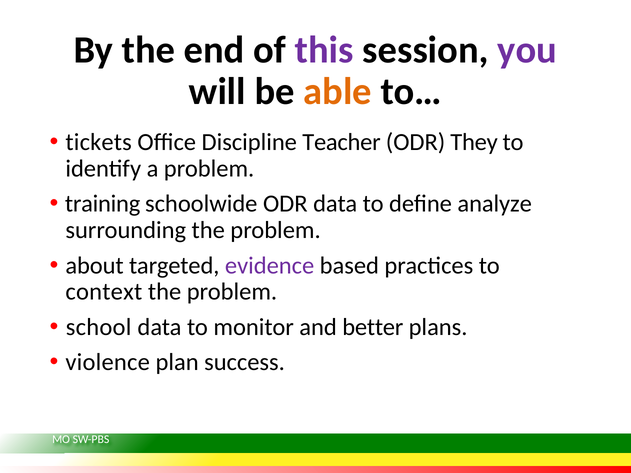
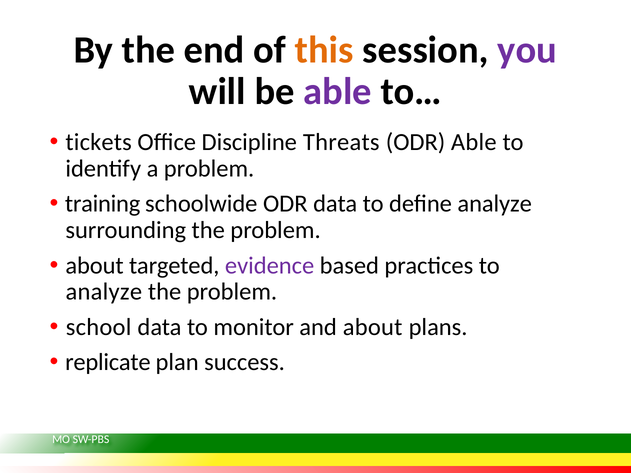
this colour: purple -> orange (324, 50)
able colour: orange -> purple (338, 92)
Teacher: Teacher -> Threats (341, 142)
ODR They: They -> Able (474, 142)
context: context -> analyze (104, 292)
and better: better -> about (373, 327)
violence: violence -> replicate (108, 362)
